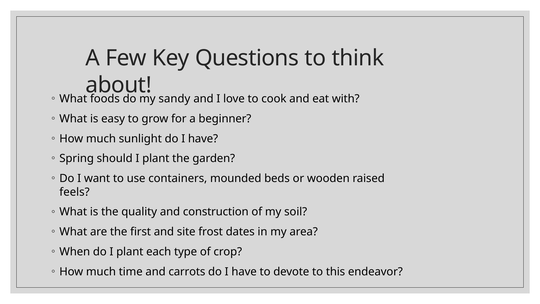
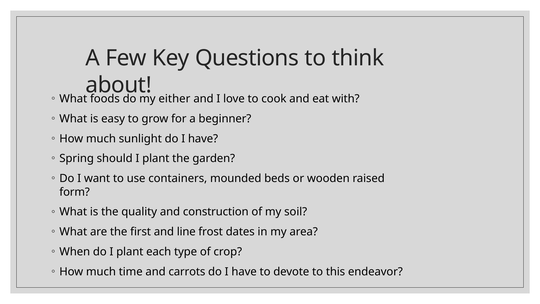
sandy: sandy -> either (174, 99)
feels: feels -> form (75, 192)
site: site -> line (186, 232)
